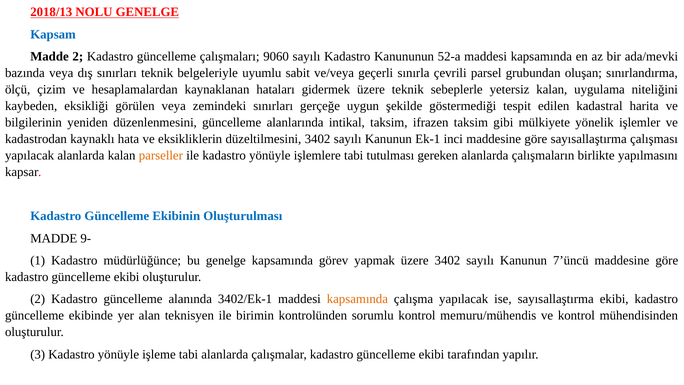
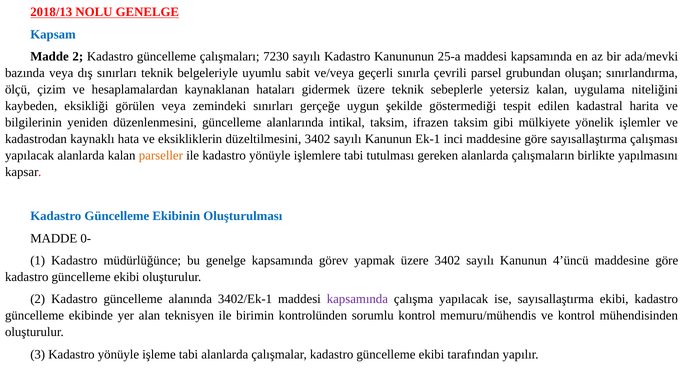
9060: 9060 -> 7230 (276, 56)
52-a: 52-a -> 25-a (449, 56)
9-: 9- -> 0- (86, 238)
7’üncü: 7’üncü -> 4’üncü (571, 260)
kapsamında colour: orange -> purple (357, 299)
